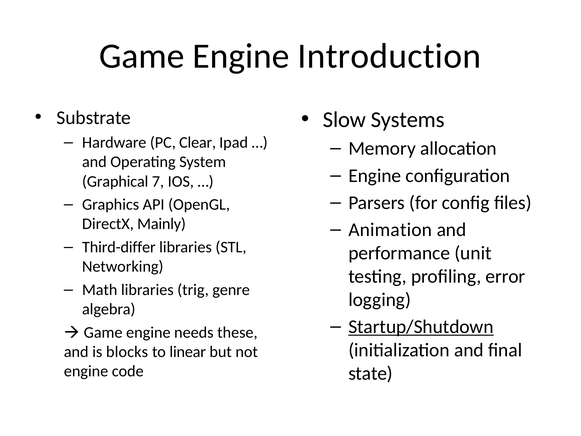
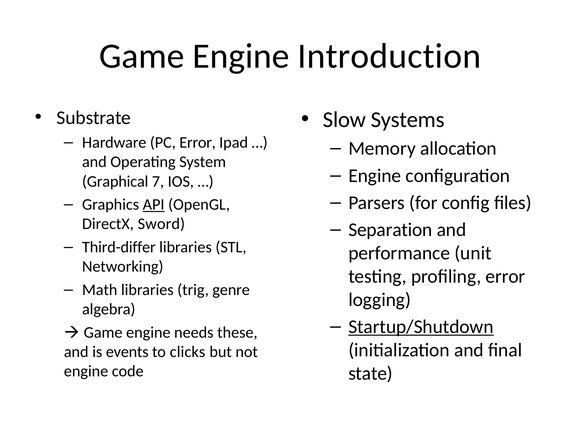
PC Clear: Clear -> Error (198, 143)
API underline: none -> present (154, 204)
Mainly: Mainly -> Sword (161, 224)
Animation: Animation -> Separation (390, 230)
blocks: blocks -> events (127, 352)
linear: linear -> clicks (188, 352)
